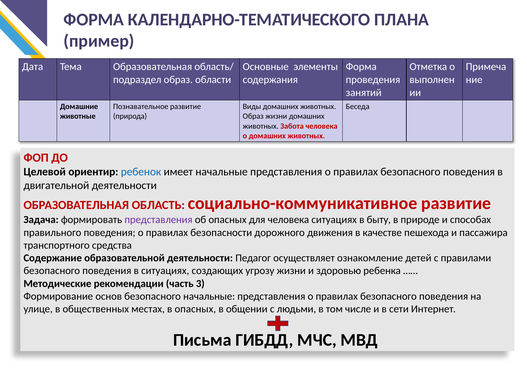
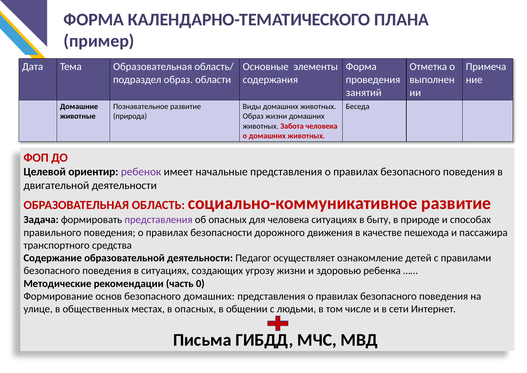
ребенок colour: blue -> purple (141, 172)
3: 3 -> 0 (200, 283)
безопасного начальные: начальные -> домашних (209, 296)
